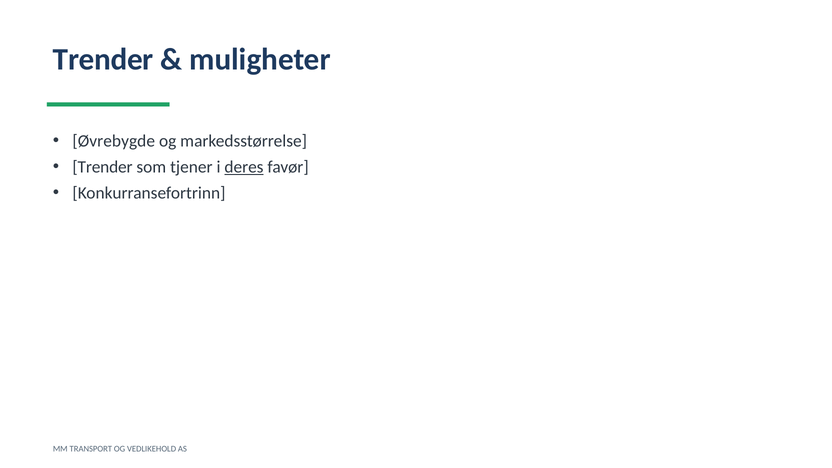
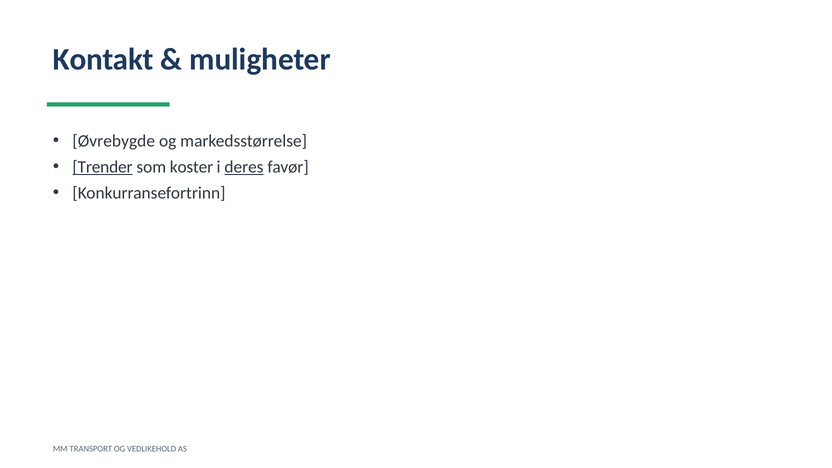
Trender: Trender -> Kontakt (103, 59)
Trender underline: none -> present (103, 167)
tjener: tjener -> koster (191, 167)
